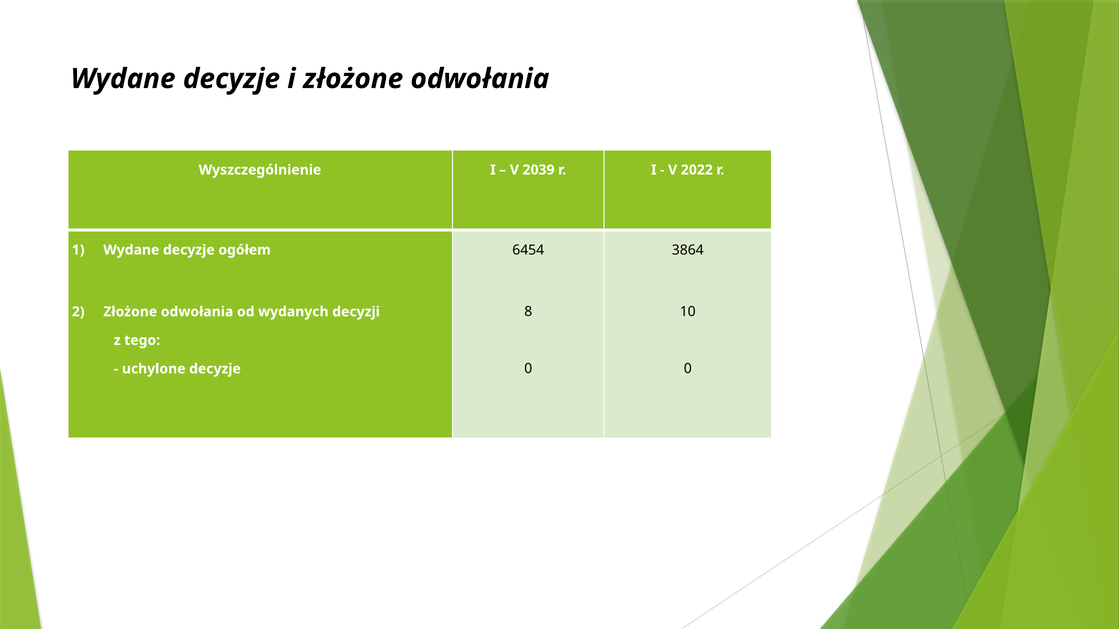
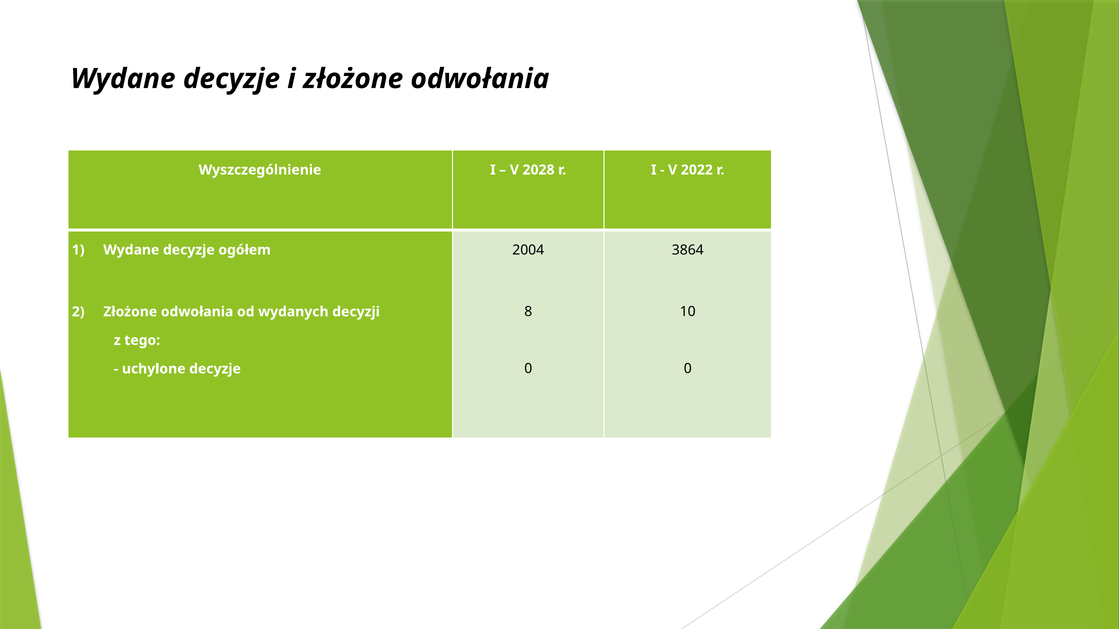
2039: 2039 -> 2028 (539, 170)
6454: 6454 -> 2004 (528, 250)
